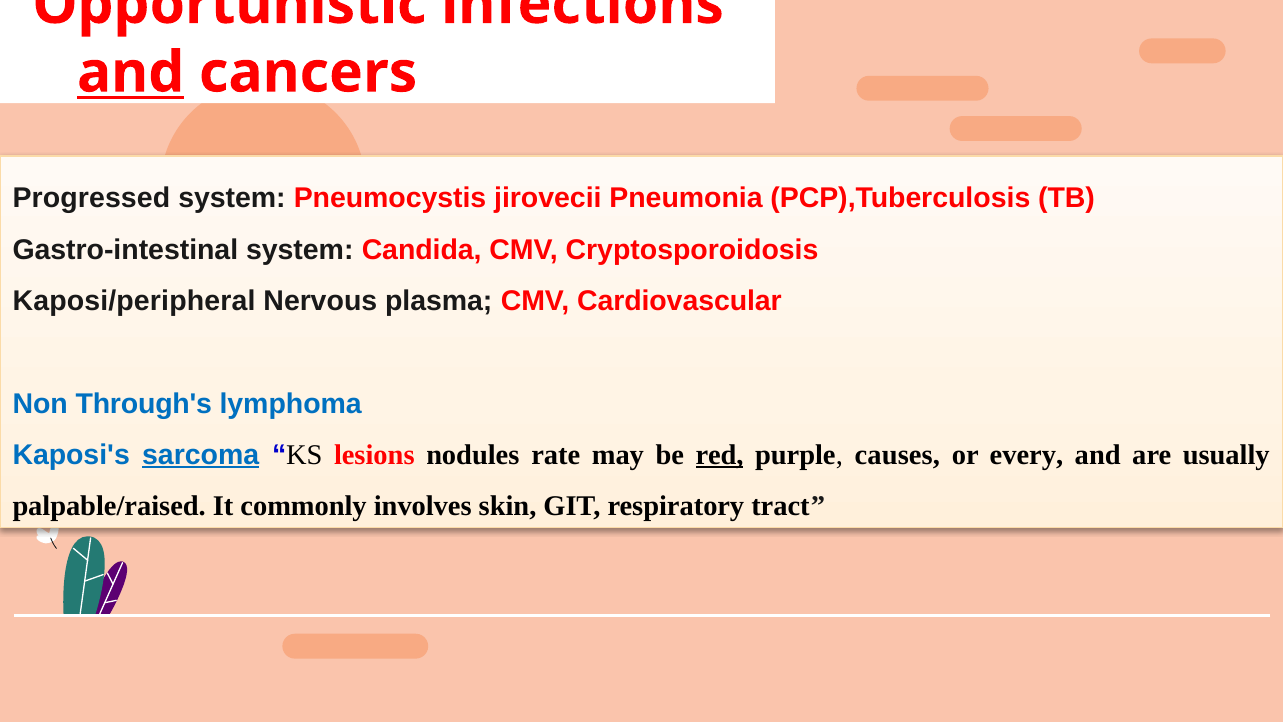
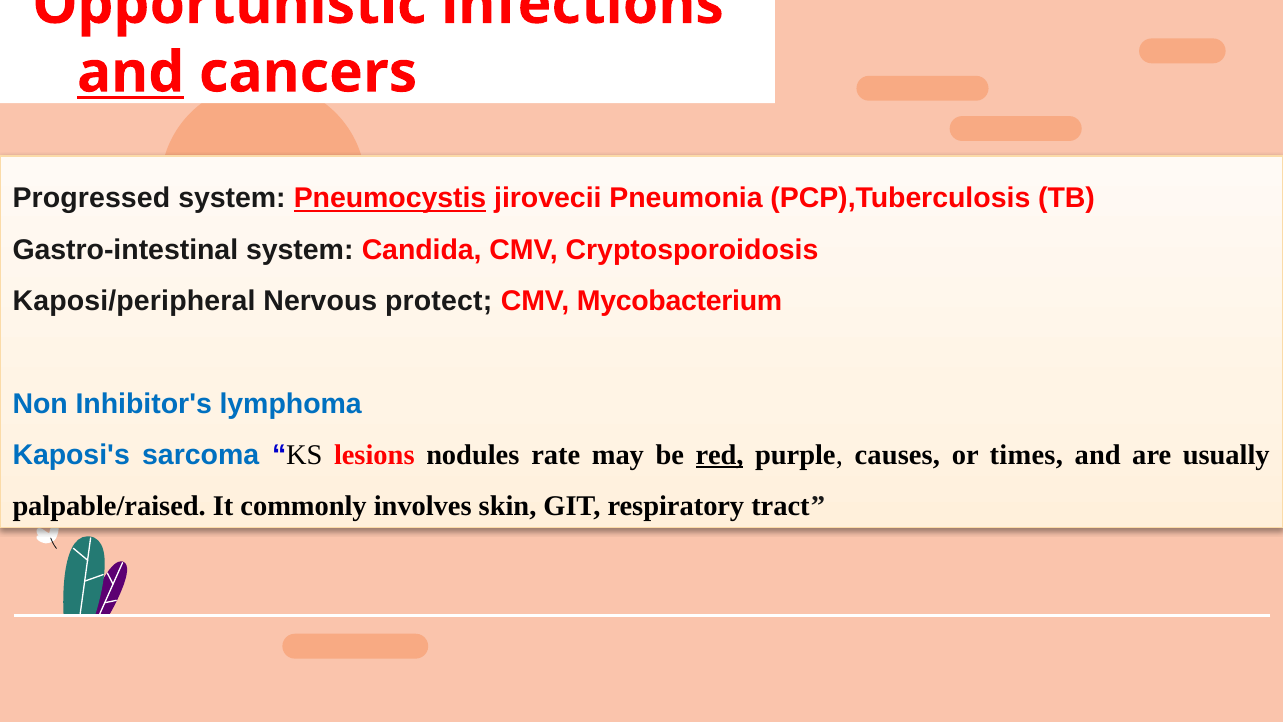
Pneumocystis underline: none -> present (390, 198)
plasma: plasma -> protect (439, 301)
Cardiovascular: Cardiovascular -> Mycobacterium (680, 301)
Through's: Through's -> Inhibitor's (144, 403)
sarcoma underline: present -> none (201, 455)
every: every -> times (1026, 455)
